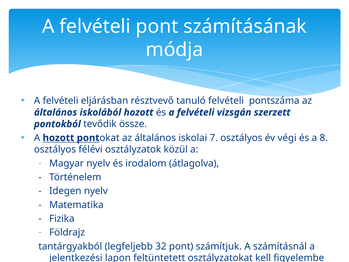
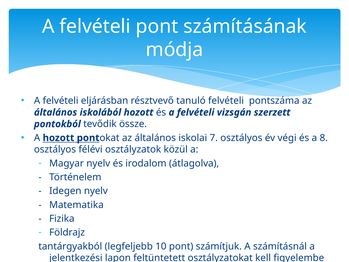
32: 32 -> 10 (161, 246)
